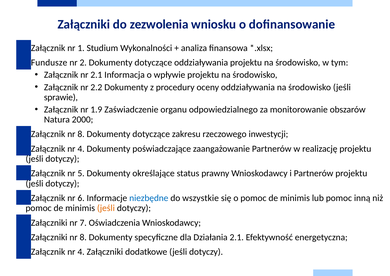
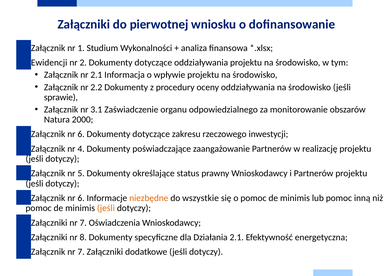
zezwolenia: zezwolenia -> pierwotnej (159, 24)
Fundusze: Fundusze -> Ewidencji (49, 63)
1.9: 1.9 -> 3.1 (96, 109)
8: 8 -> 6 (81, 134)
niezbędne colour: blue -> orange (149, 198)
4: 4 -> 7 (81, 252)
